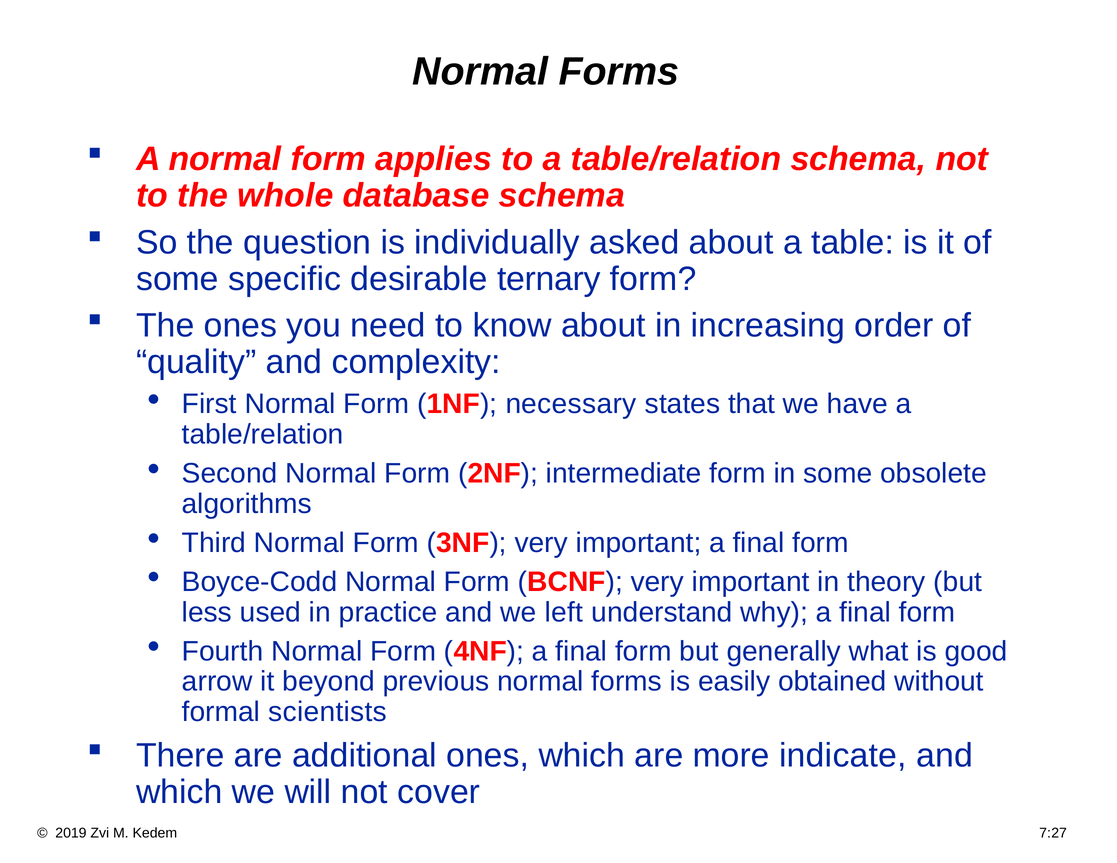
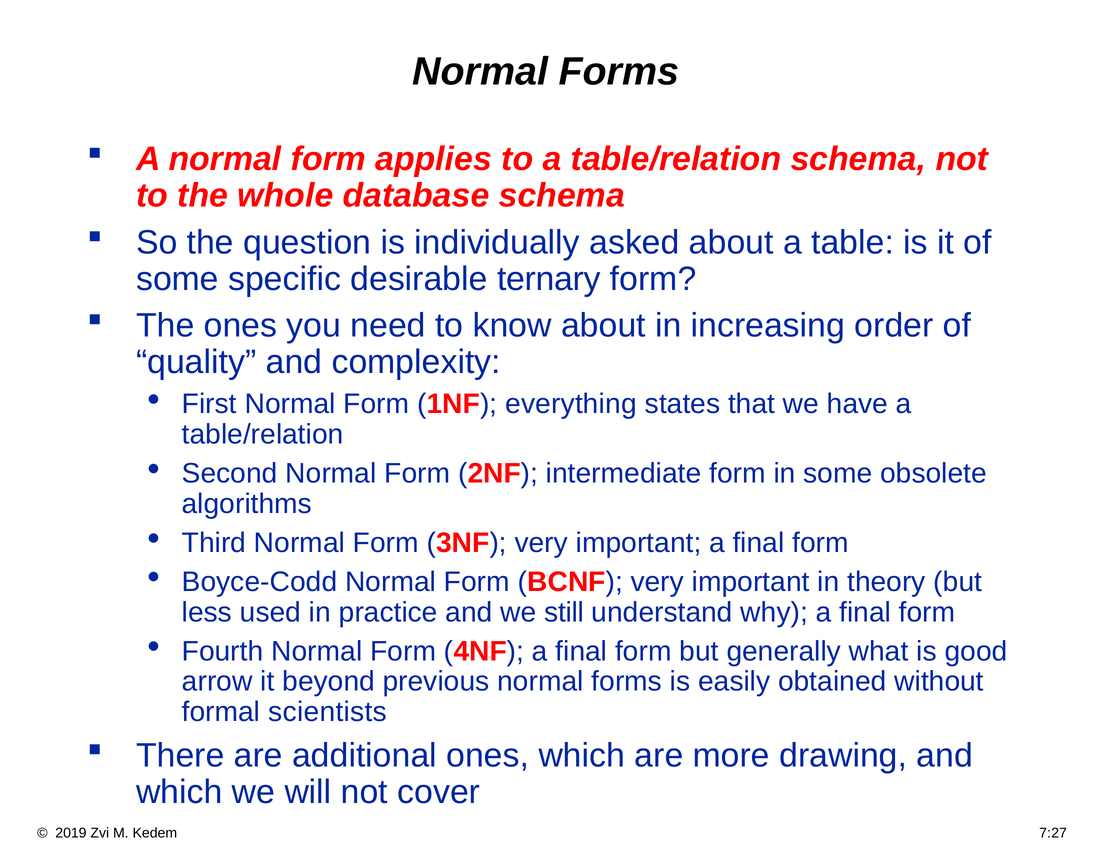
necessary: necessary -> everything (571, 404)
left: left -> still (564, 612)
indicate: indicate -> drawing (843, 756)
